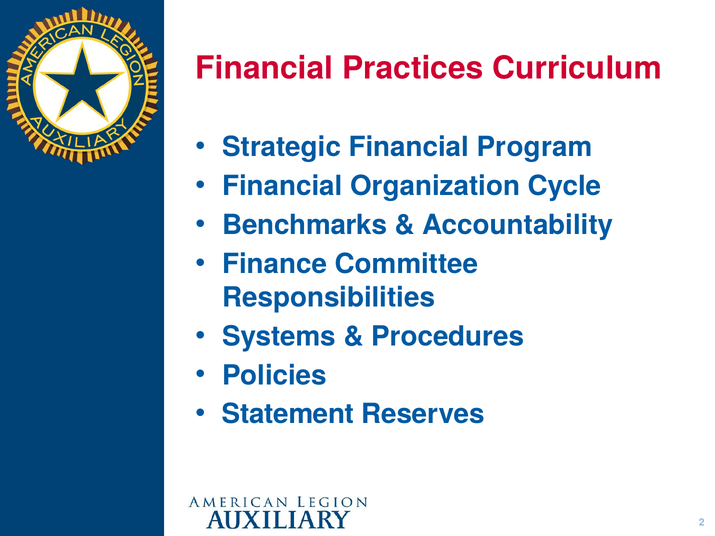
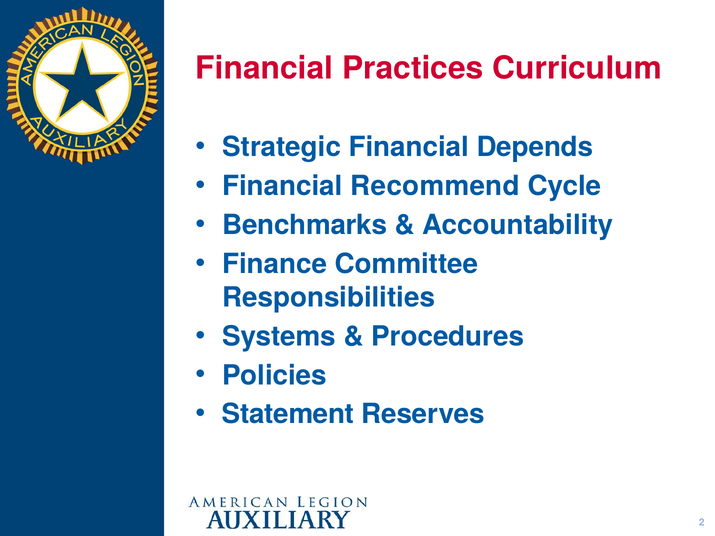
Program: Program -> Depends (535, 147)
Organization: Organization -> Recommend (435, 186)
